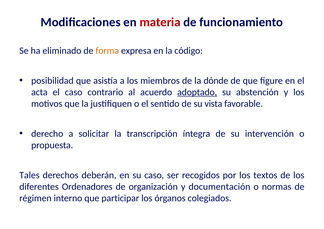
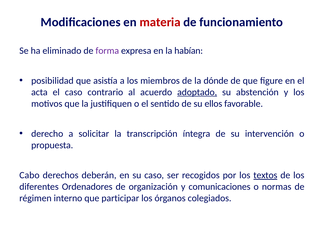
forma colour: orange -> purple (107, 51)
código: código -> habían (189, 51)
vista: vista -> ellos (213, 104)
Tales: Tales -> Cabo (29, 175)
textos underline: none -> present (265, 175)
documentación: documentación -> comunicaciones (220, 187)
